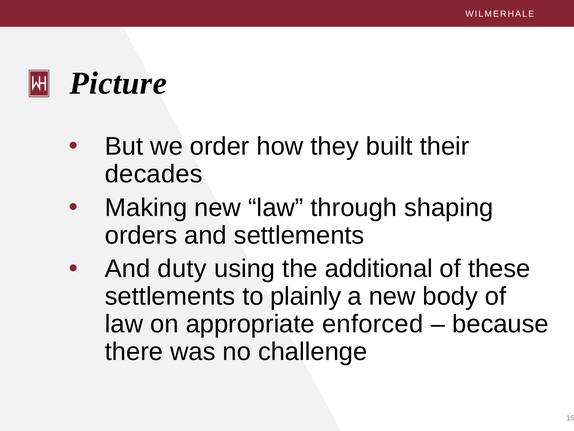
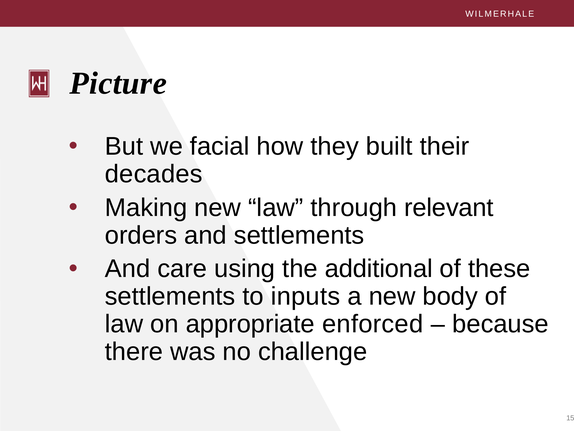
order: order -> facial (220, 146)
shaping: shaping -> relevant (449, 207)
duty: duty -> care (182, 269)
plainly: plainly -> inputs (305, 296)
